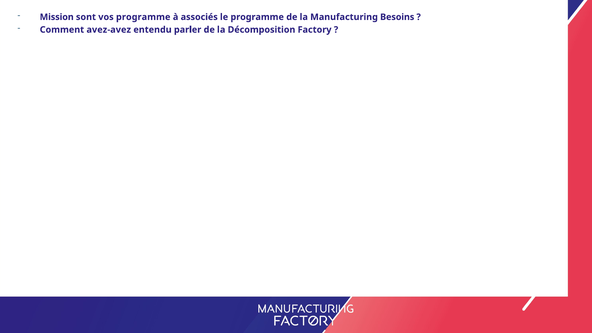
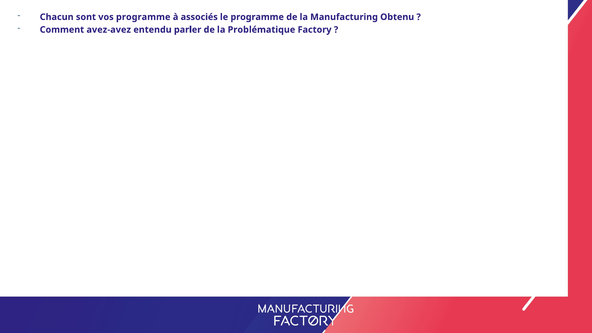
Mission: Mission -> Chacun (57, 17)
Besoins: Besoins -> Obtenu (397, 17)
Décomposition: Décomposition -> Problématique (261, 30)
